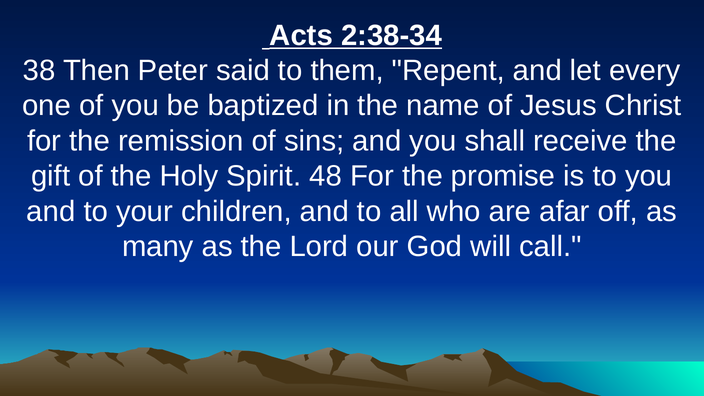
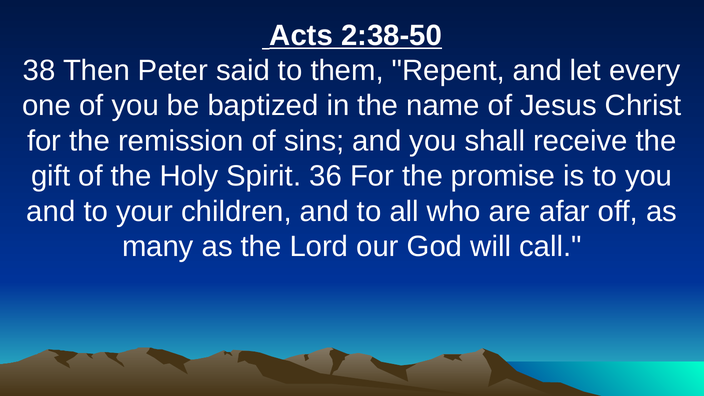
2:38-34: 2:38-34 -> 2:38-50 (392, 35)
48: 48 -> 36 (326, 176)
